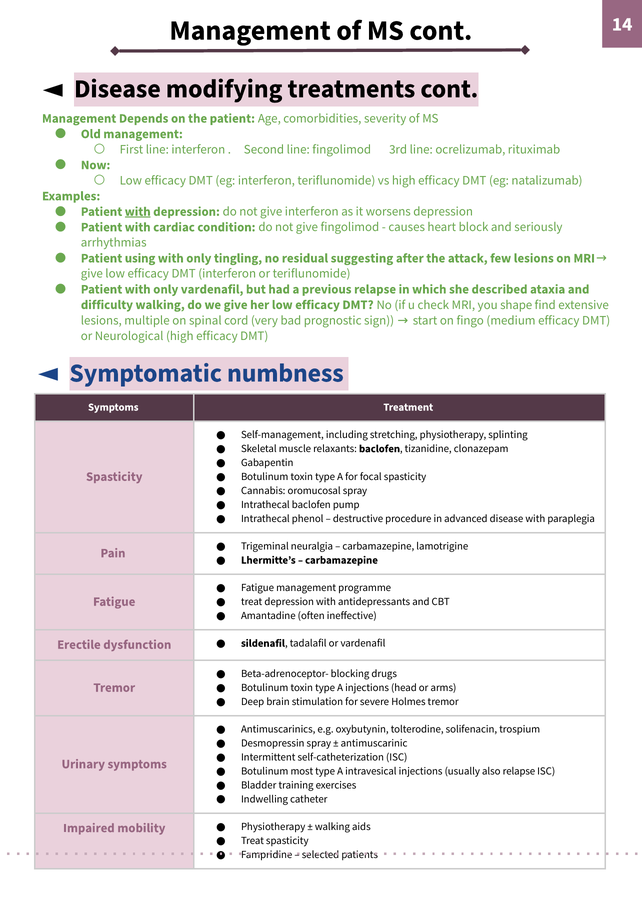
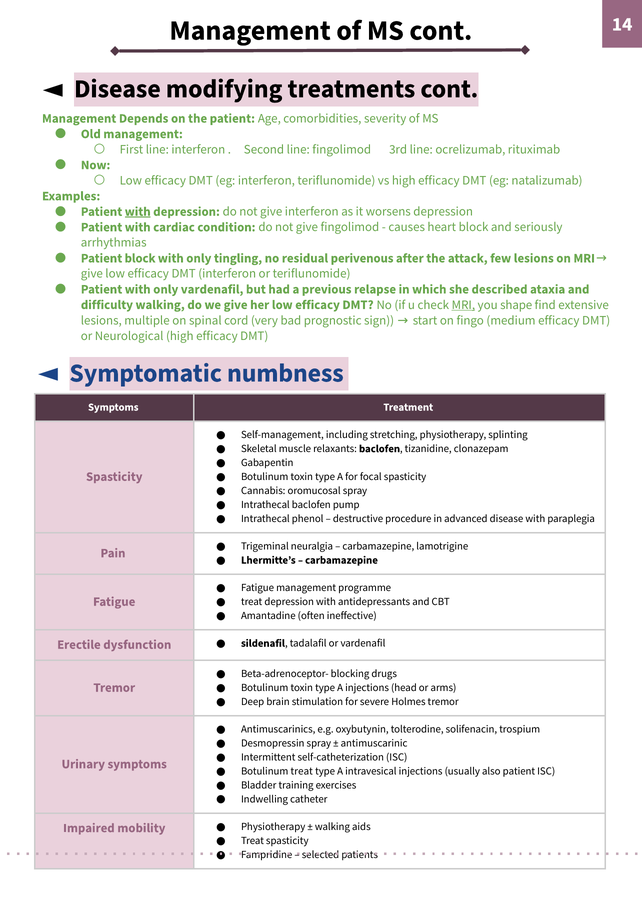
Patient using: using -> block (140, 258)
suggesting: suggesting -> perivenous (362, 258)
MRI underline: none -> present (463, 305)
Botulinum most: most -> treat (302, 771)
also relapse: relapse -> patient (519, 771)
